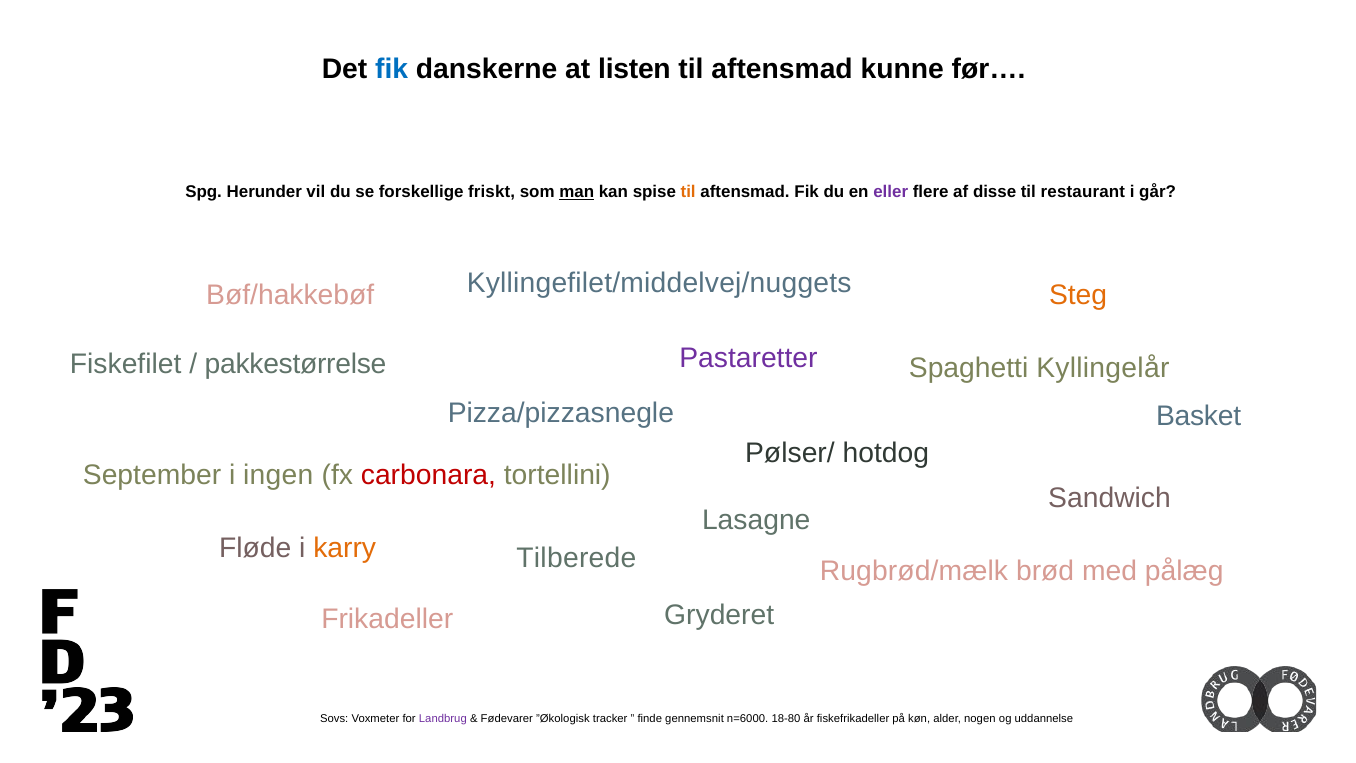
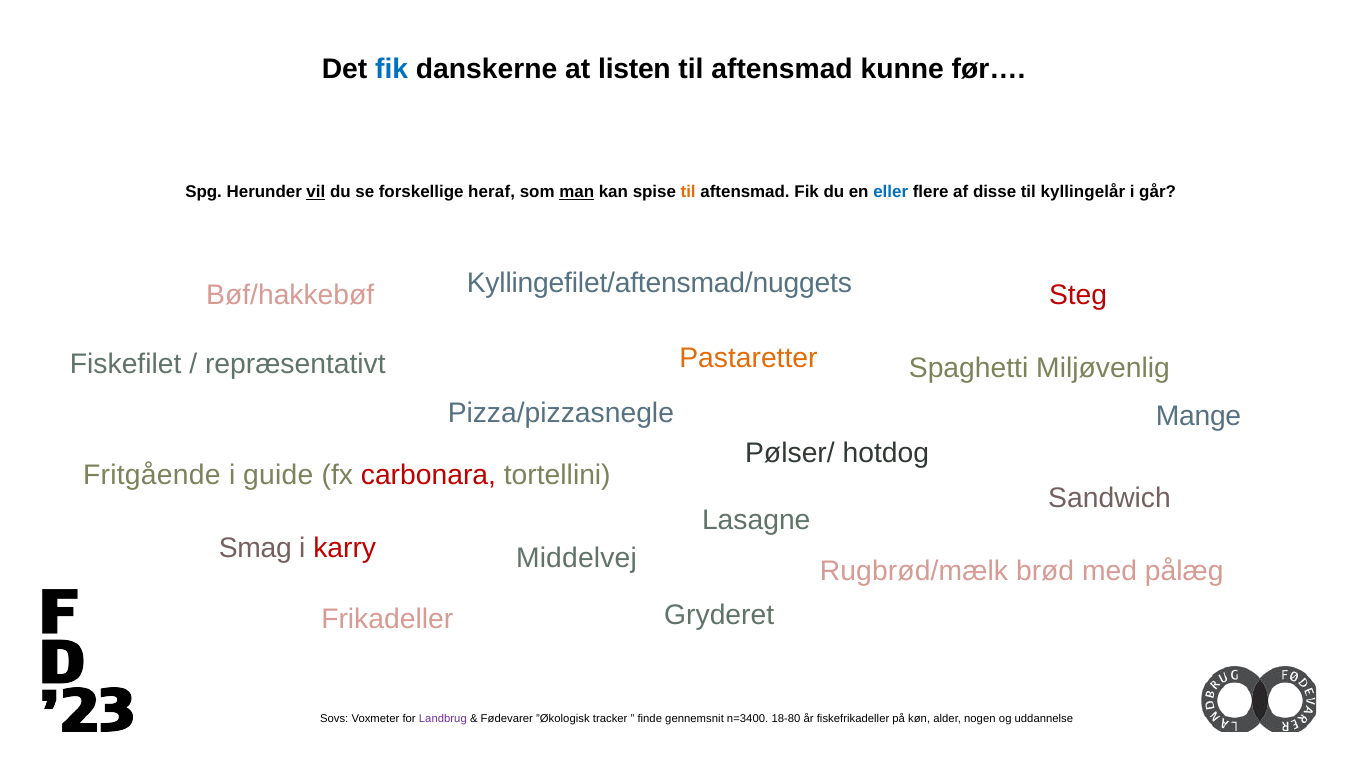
vil underline: none -> present (316, 192)
friskt: friskt -> heraf (492, 192)
eller colour: purple -> blue (891, 192)
restaurant: restaurant -> kyllingelår (1083, 192)
Kyllingefilet/middelvej/nuggets: Kyllingefilet/middelvej/nuggets -> Kyllingefilet/aftensmad/nuggets (659, 283)
Steg colour: orange -> red (1078, 296)
Pastaretter colour: purple -> orange (748, 358)
Kyllingelår: Kyllingelår -> Miljøvenlig (1103, 368)
pakkestørrelse: pakkestørrelse -> repræsentativt (295, 364)
Basket: Basket -> Mange (1199, 416)
September: September -> Fritgående (152, 475)
ingen: ingen -> guide (278, 475)
Fløde: Fløde -> Smag (255, 548)
karry colour: orange -> red (345, 548)
Tilberede: Tilberede -> Middelvej (576, 558)
n=6000: n=6000 -> n=3400 (748, 719)
